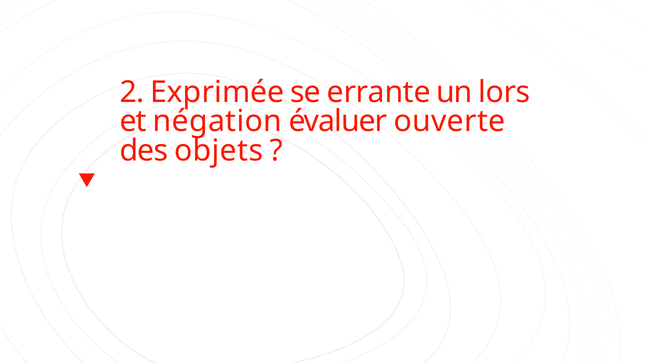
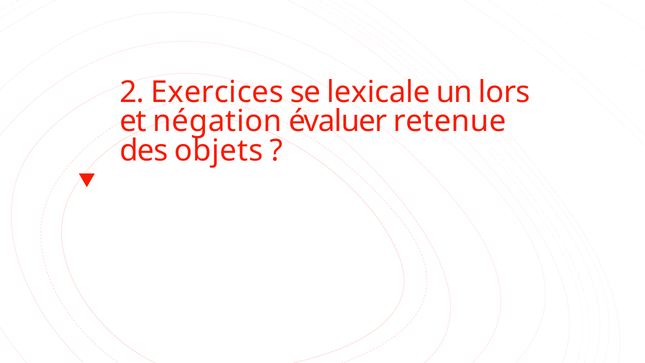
Exprimée: Exprimée -> Exercices (217, 92)
errante: errante -> lexicale (379, 92)
ouverte: ouverte -> retenue (450, 121)
